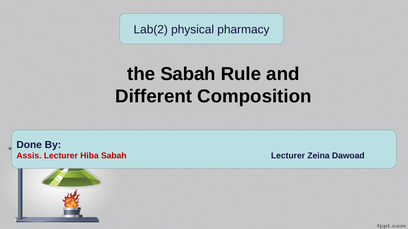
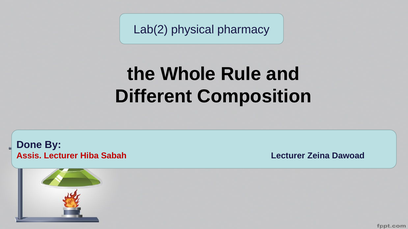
the Sabah: Sabah -> Whole (188, 74)
